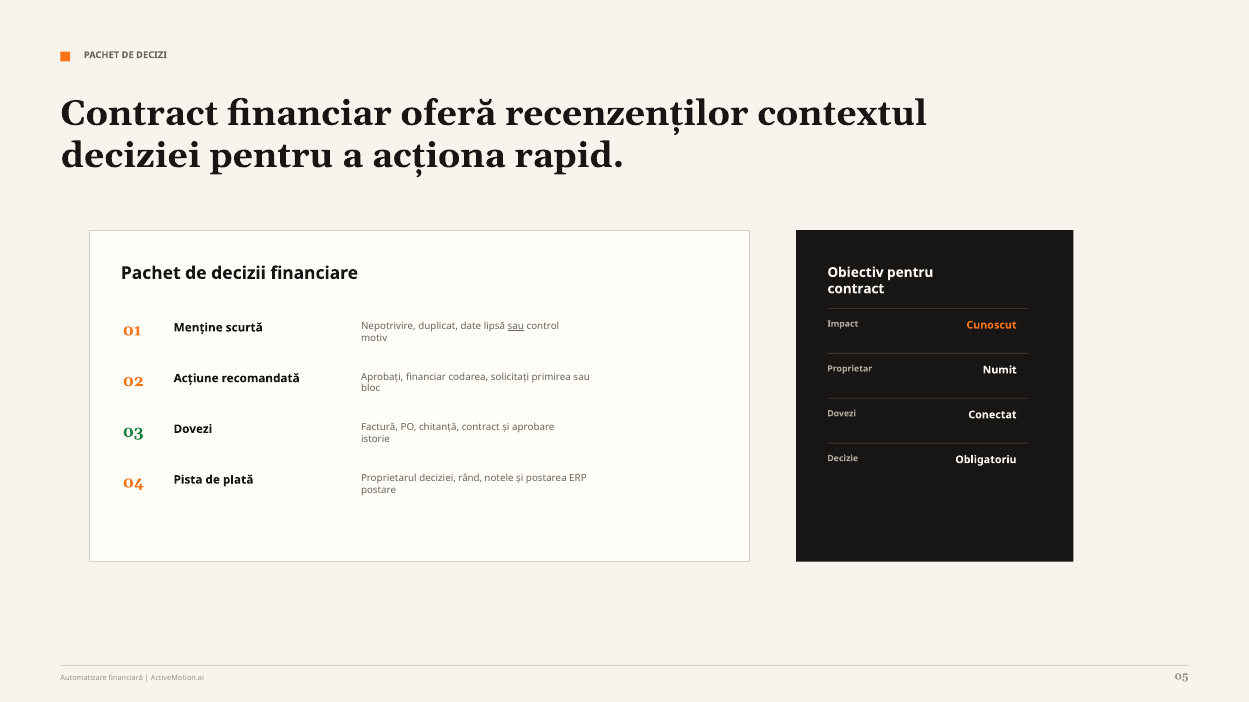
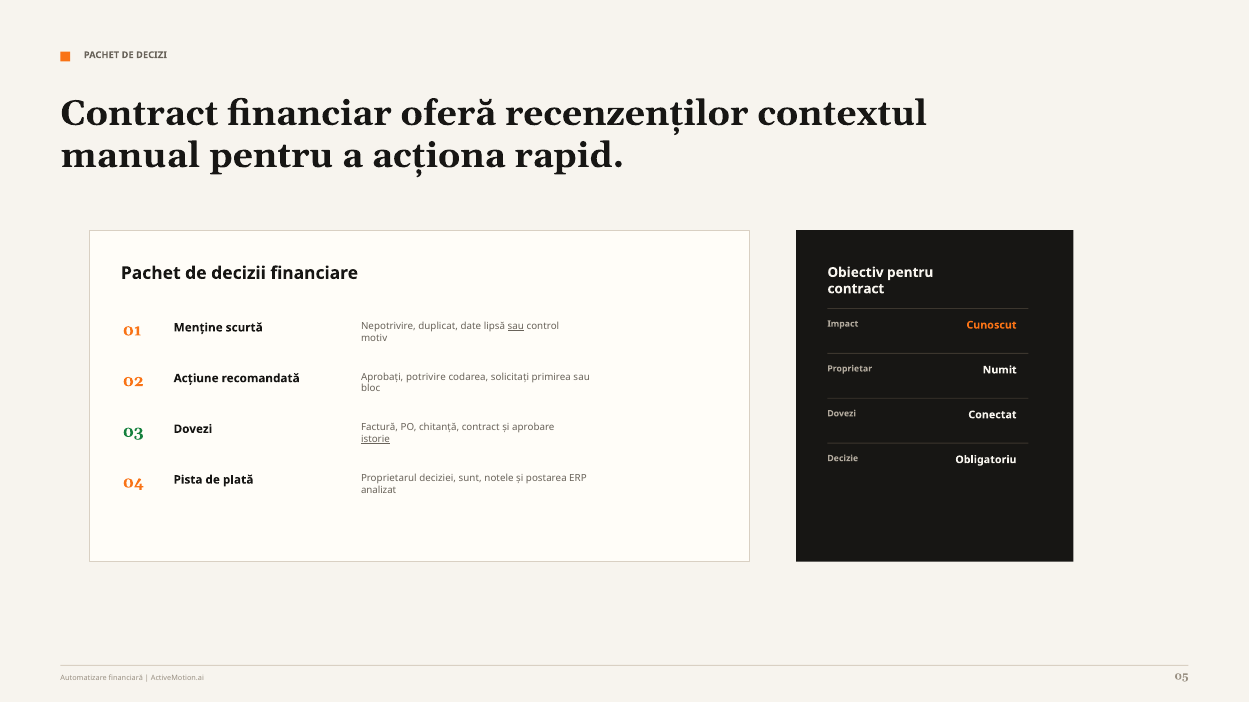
deciziei: deciziei -> manual (130, 156)
Aprobați financiar: financiar -> potrivire (426, 377)
istorie underline: none -> present (375, 440)
rând: rând -> sunt (470, 479)
postare: postare -> analizat (379, 491)
